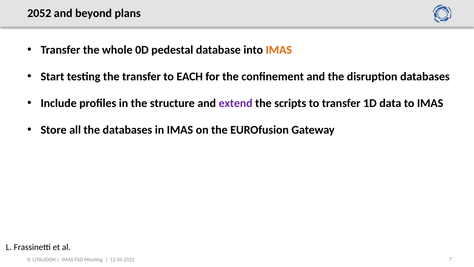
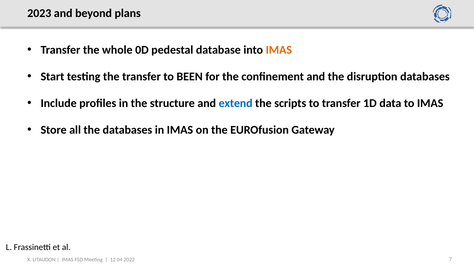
2052: 2052 -> 2023 (39, 13)
EACH: EACH -> BEEN (190, 77)
extend colour: purple -> blue (236, 103)
